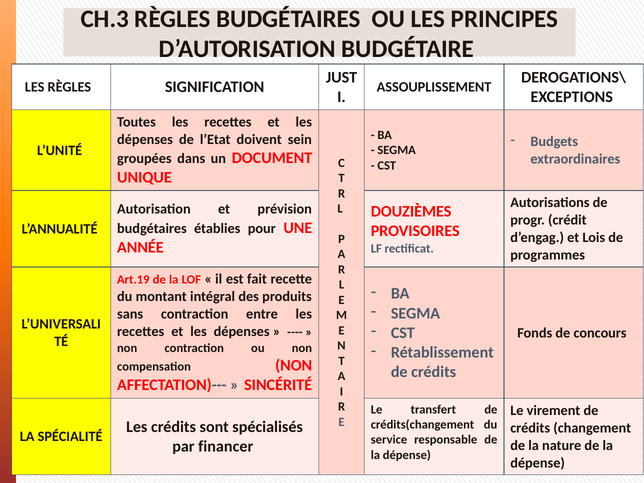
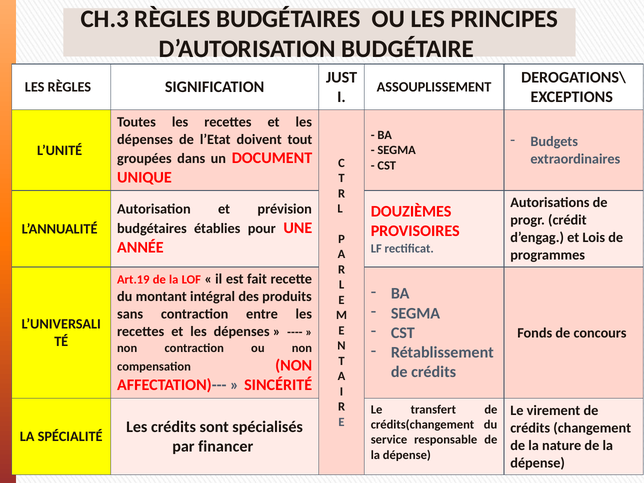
sein: sein -> tout (300, 139)
